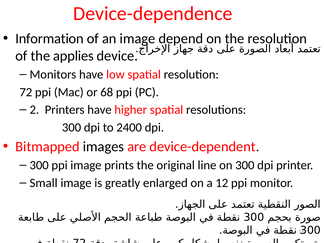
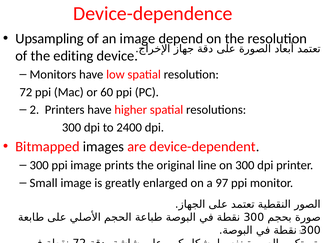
Information: Information -> Upsampling (50, 39)
applies: applies -> editing (73, 56)
68: 68 -> 60 (107, 92)
12: 12 -> 97 (222, 183)
